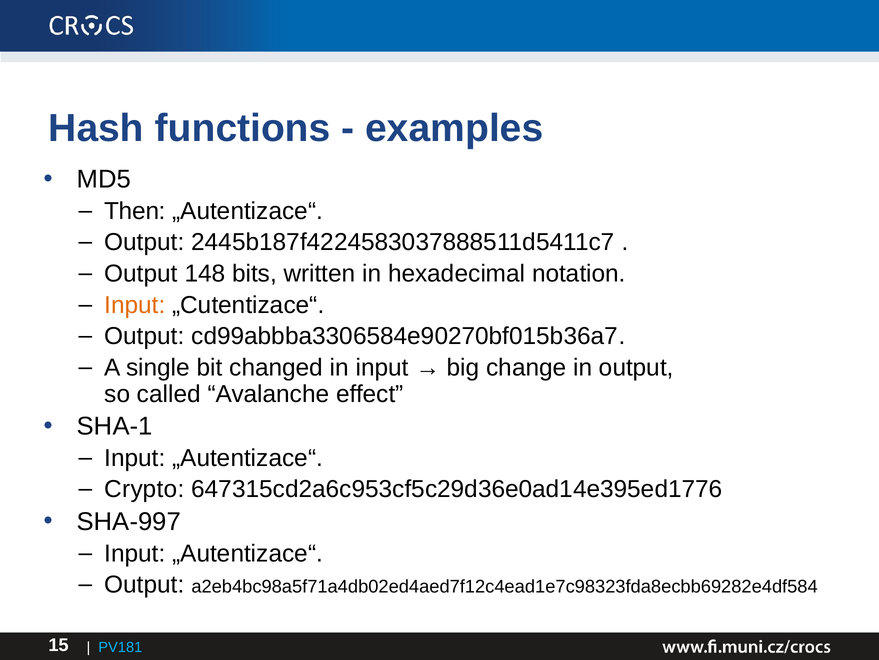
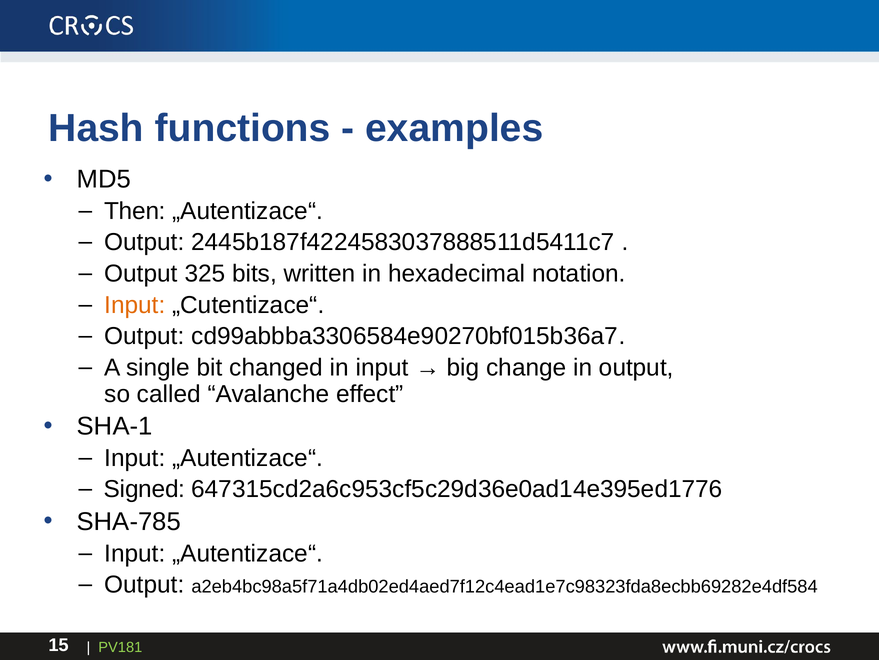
148: 148 -> 325 (205, 273)
Crypto: Crypto -> Signed (145, 489)
SHA-997: SHA-997 -> SHA-785 (129, 521)
PV181 colour: light blue -> light green (120, 646)
